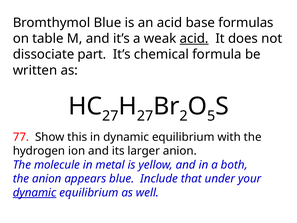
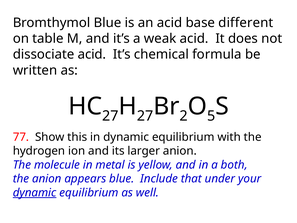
formulas: formulas -> different (246, 23)
acid underline: present -> none (194, 39)
dissociate part: part -> acid (92, 54)
